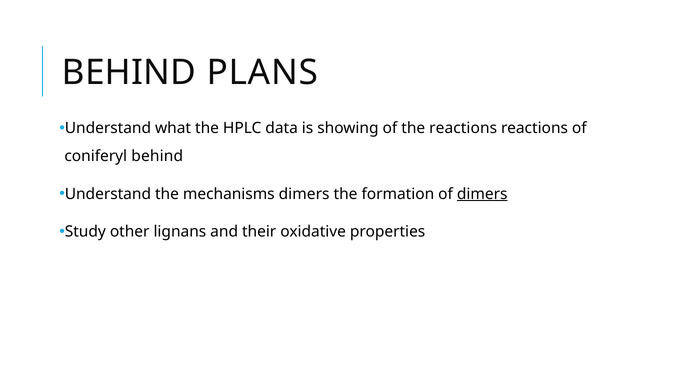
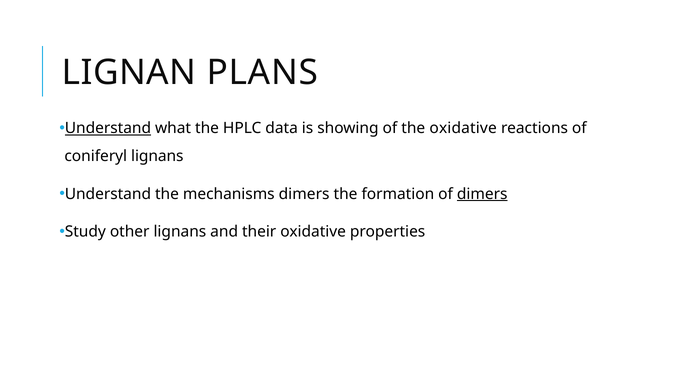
BEHIND: BEHIND -> LIGNAN (129, 73)
Understand underline: none -> present (108, 128)
the reactions: reactions -> oxidative (463, 128)
coniferyl behind: behind -> lignans (157, 156)
